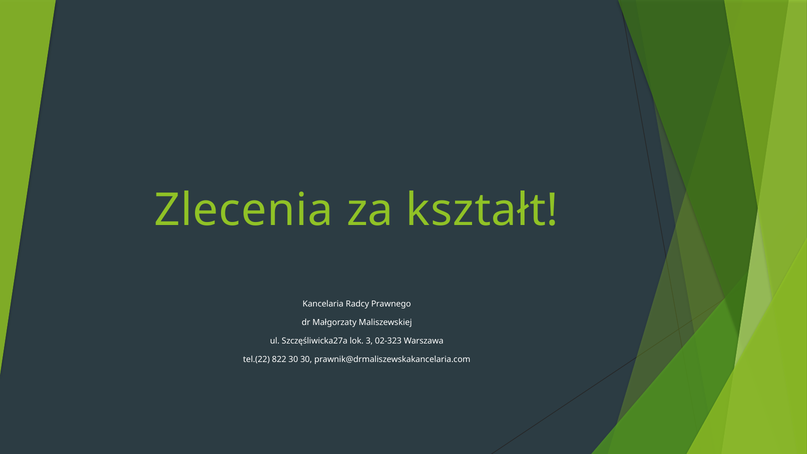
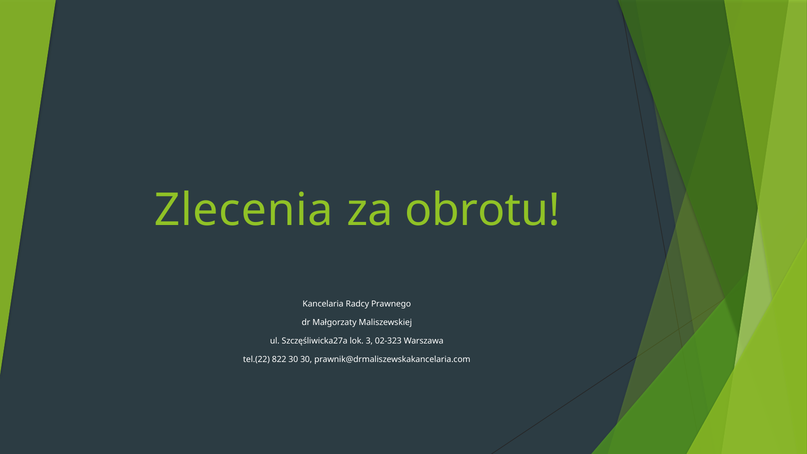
kształt: kształt -> obrotu (483, 210)
